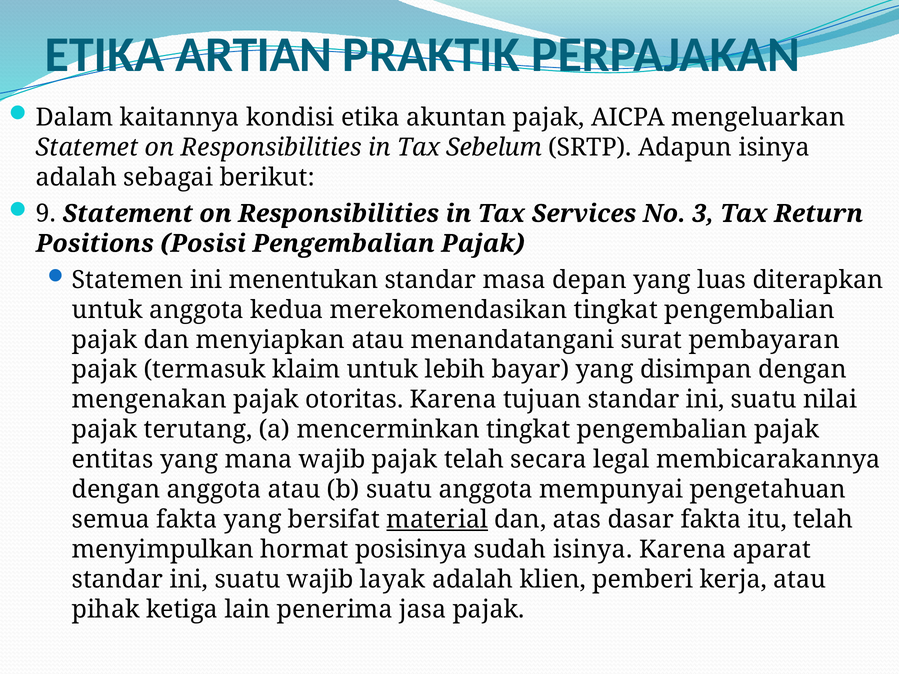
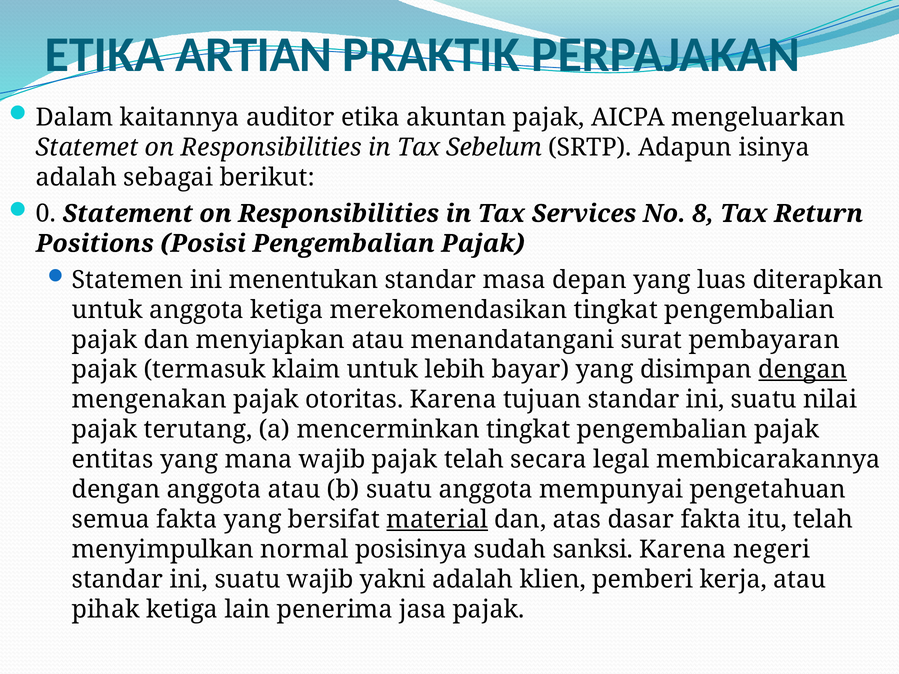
kondisi: kondisi -> auditor (290, 118)
9: 9 -> 0 (46, 214)
3: 3 -> 8 (703, 214)
anggota kedua: kedua -> ketiga (287, 310)
dengan underline: none -> present (803, 370)
hormat: hormat -> normal (304, 550)
sudah isinya: isinya -> sanksi (593, 550)
aparat: aparat -> negeri (772, 550)
layak: layak -> yakni (393, 580)
